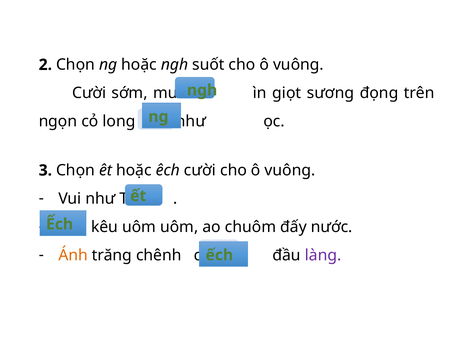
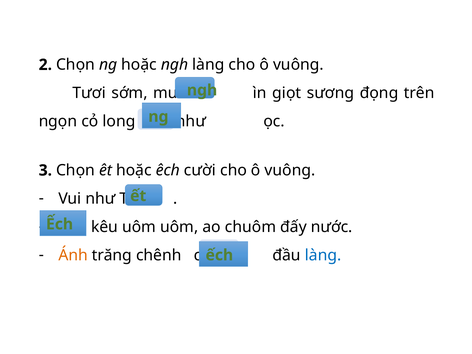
ngh suốt: suốt -> làng (208, 65)
Cười: Cười -> Tươi (89, 93)
làng colour: purple -> blue (323, 255)
